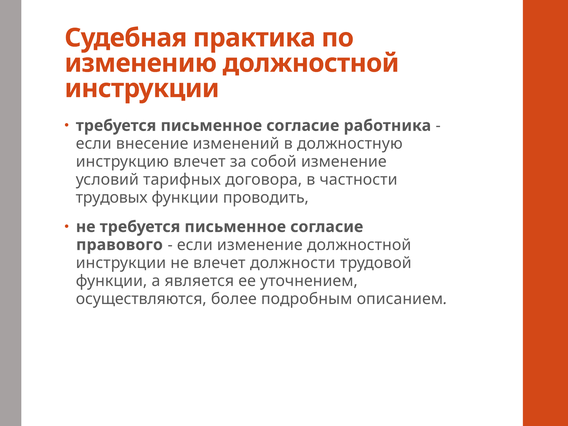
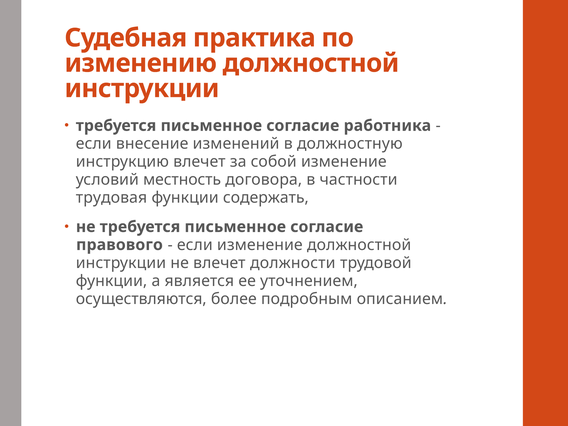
тарифных: тарифных -> местность (182, 180)
трудовых: трудовых -> трудовая (111, 198)
проводить: проводить -> содержать (266, 198)
